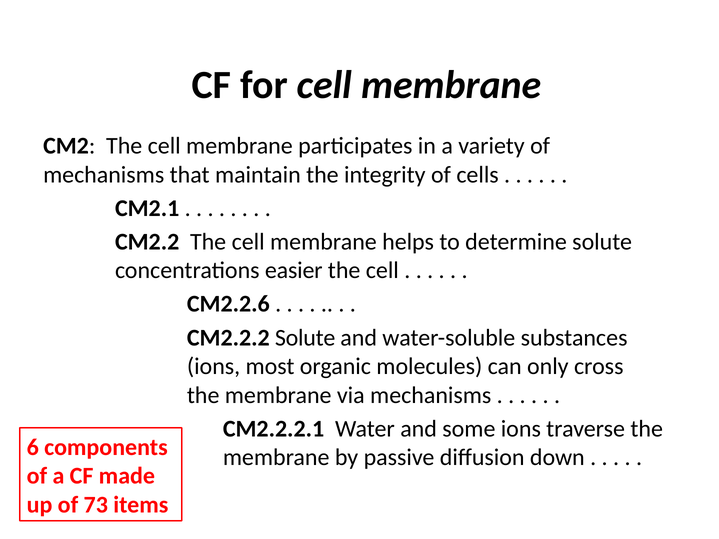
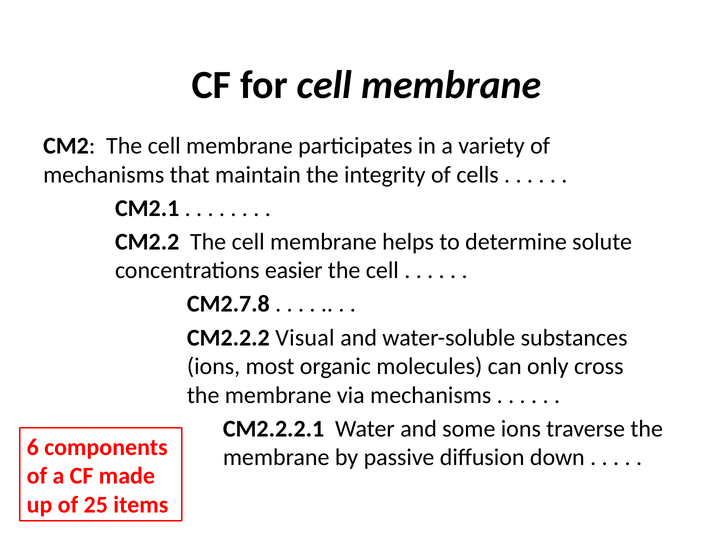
CM2.2.6: CM2.2.6 -> CM2.7.8 (228, 304)
CM2.2.2 Solute: Solute -> Visual (305, 338)
73: 73 -> 25 (96, 505)
